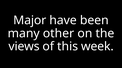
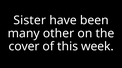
Major: Major -> Sister (30, 20)
views: views -> cover (24, 47)
